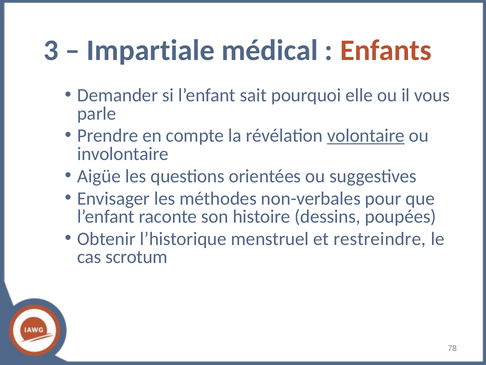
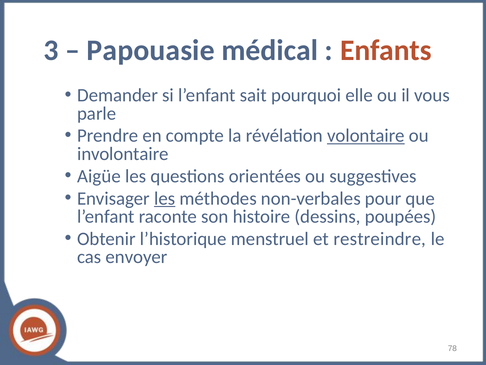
Impartiale: Impartiale -> Papouasie (151, 50)
les underline: none -> present (165, 198)
scrotum: scrotum -> envoyer (137, 257)
